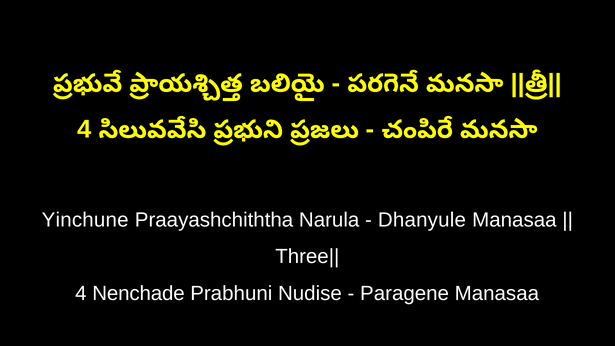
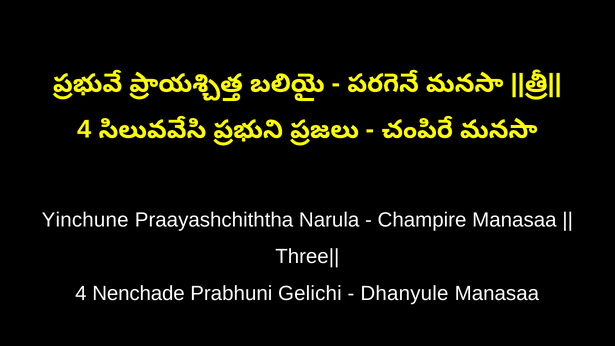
Dhanyule: Dhanyule -> Champire (422, 220)
Nudise: Nudise -> Gelichi (310, 294)
Paragene: Paragene -> Dhanyule (404, 294)
